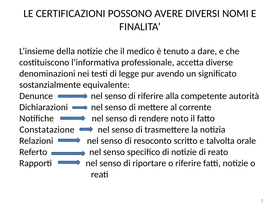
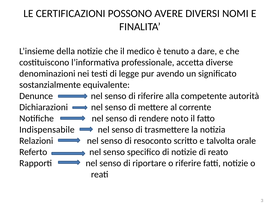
Constatazione: Constatazione -> Indispensabile (47, 130)
